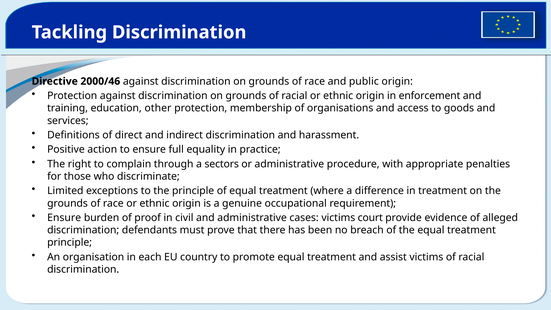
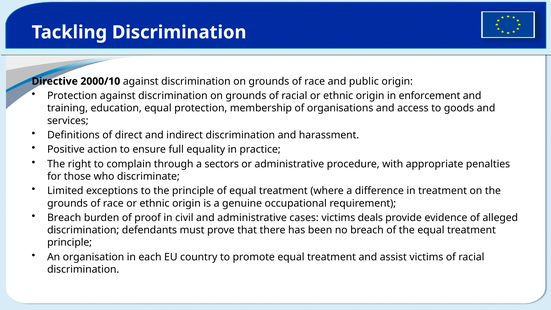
2000/46: 2000/46 -> 2000/10 (100, 81)
education other: other -> equal (158, 108)
Ensure: Ensure -> Breach (64, 218)
court: court -> deals (370, 218)
